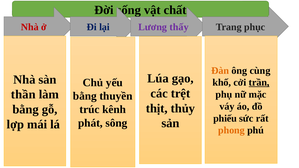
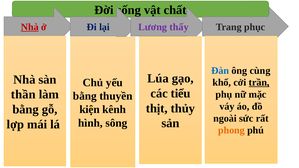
Nhà underline: none -> present (30, 27)
Đàn colour: orange -> blue (220, 71)
trệt: trệt -> tiểu (181, 94)
trúc: trúc -> kiện (90, 110)
phiếu: phiếu -> ngoài (225, 118)
phát: phát -> hình (90, 123)
